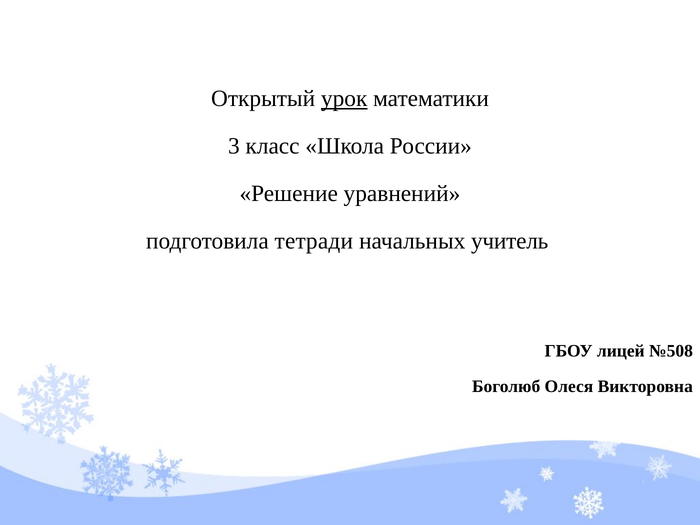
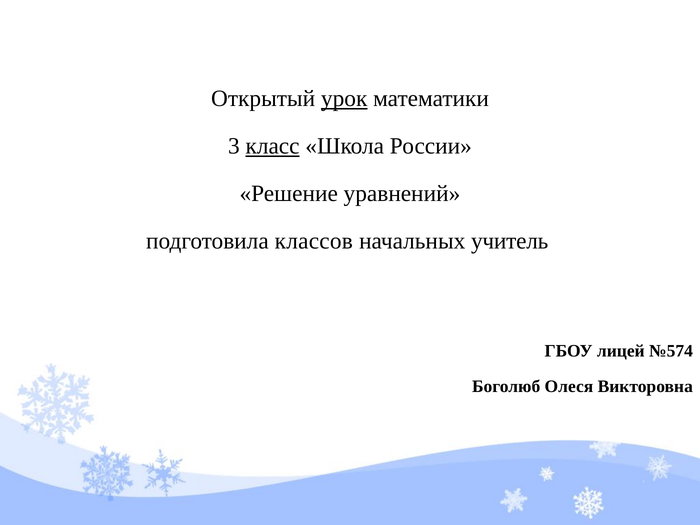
класс underline: none -> present (273, 146)
тетради: тетради -> классов (314, 241)
№508: №508 -> №574 (671, 351)
